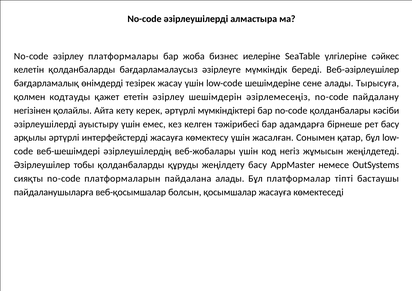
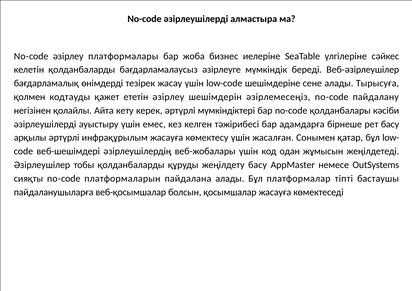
интерфейстерді: интерфейстерді -> инфрақұрылым (115, 138)
негіз: негіз -> одан (290, 152)
